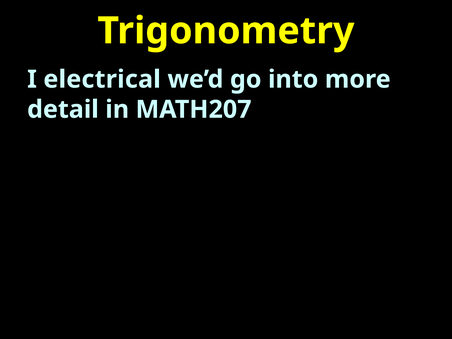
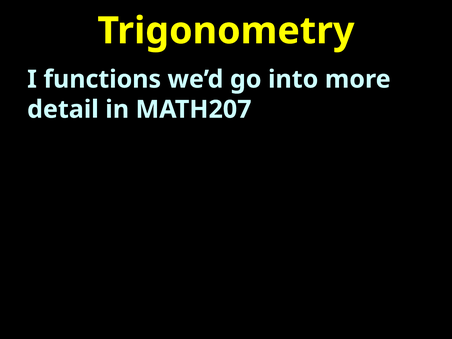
electrical: electrical -> functions (102, 79)
